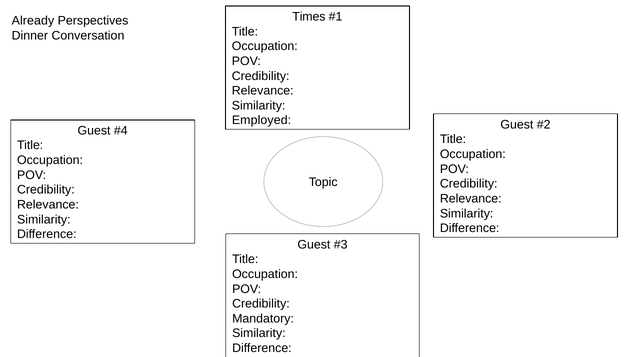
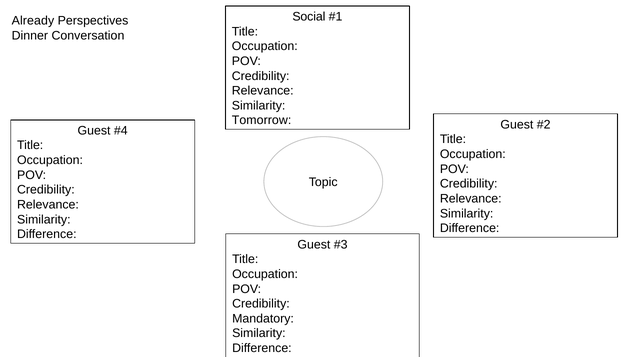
Times: Times -> Social (309, 17)
Employed: Employed -> Tomorrow (262, 120)
